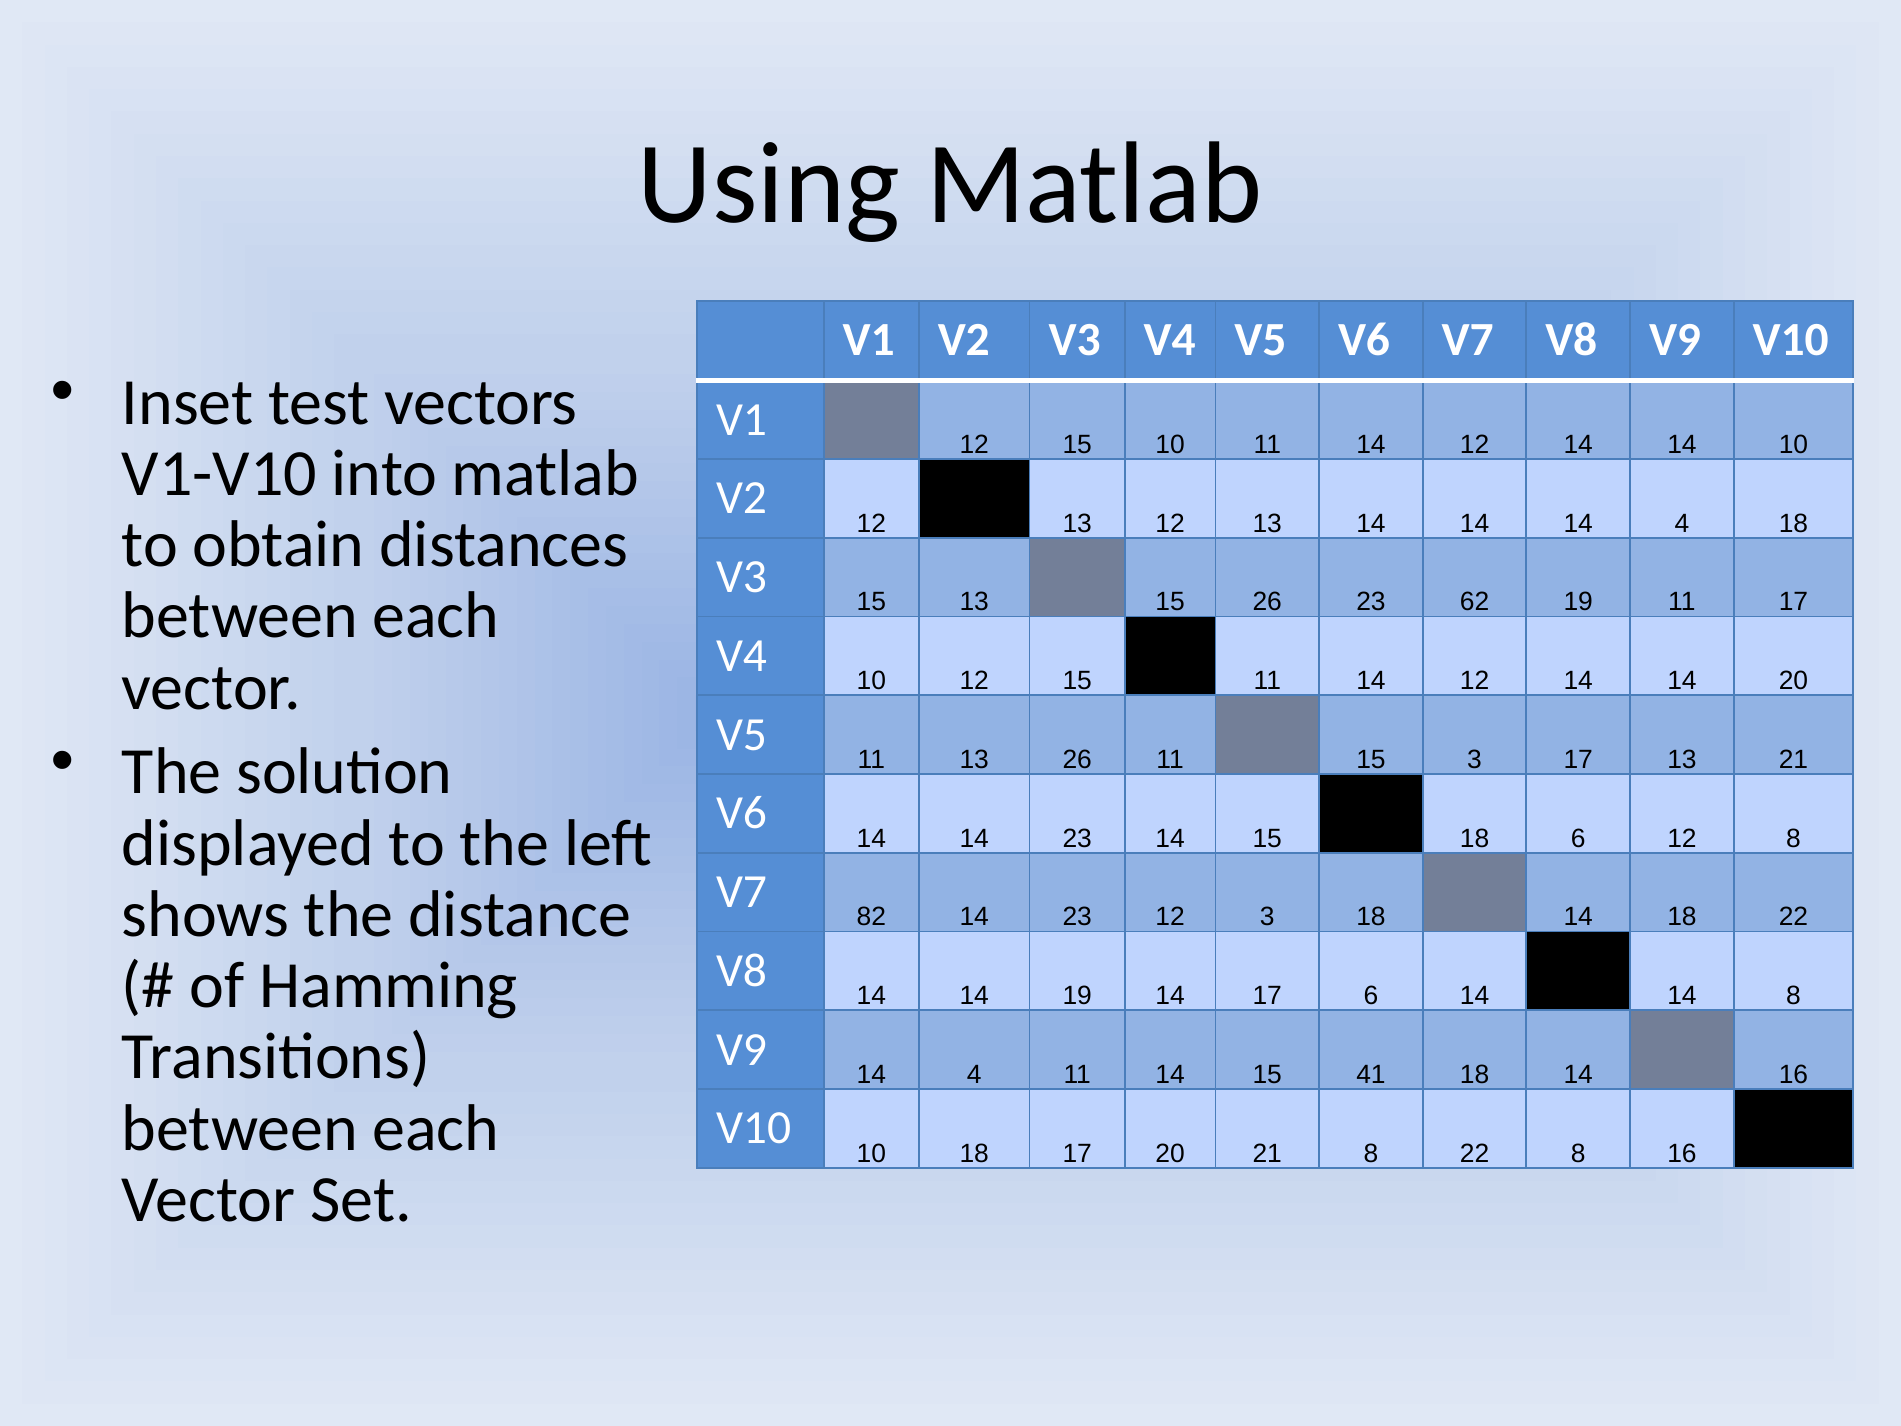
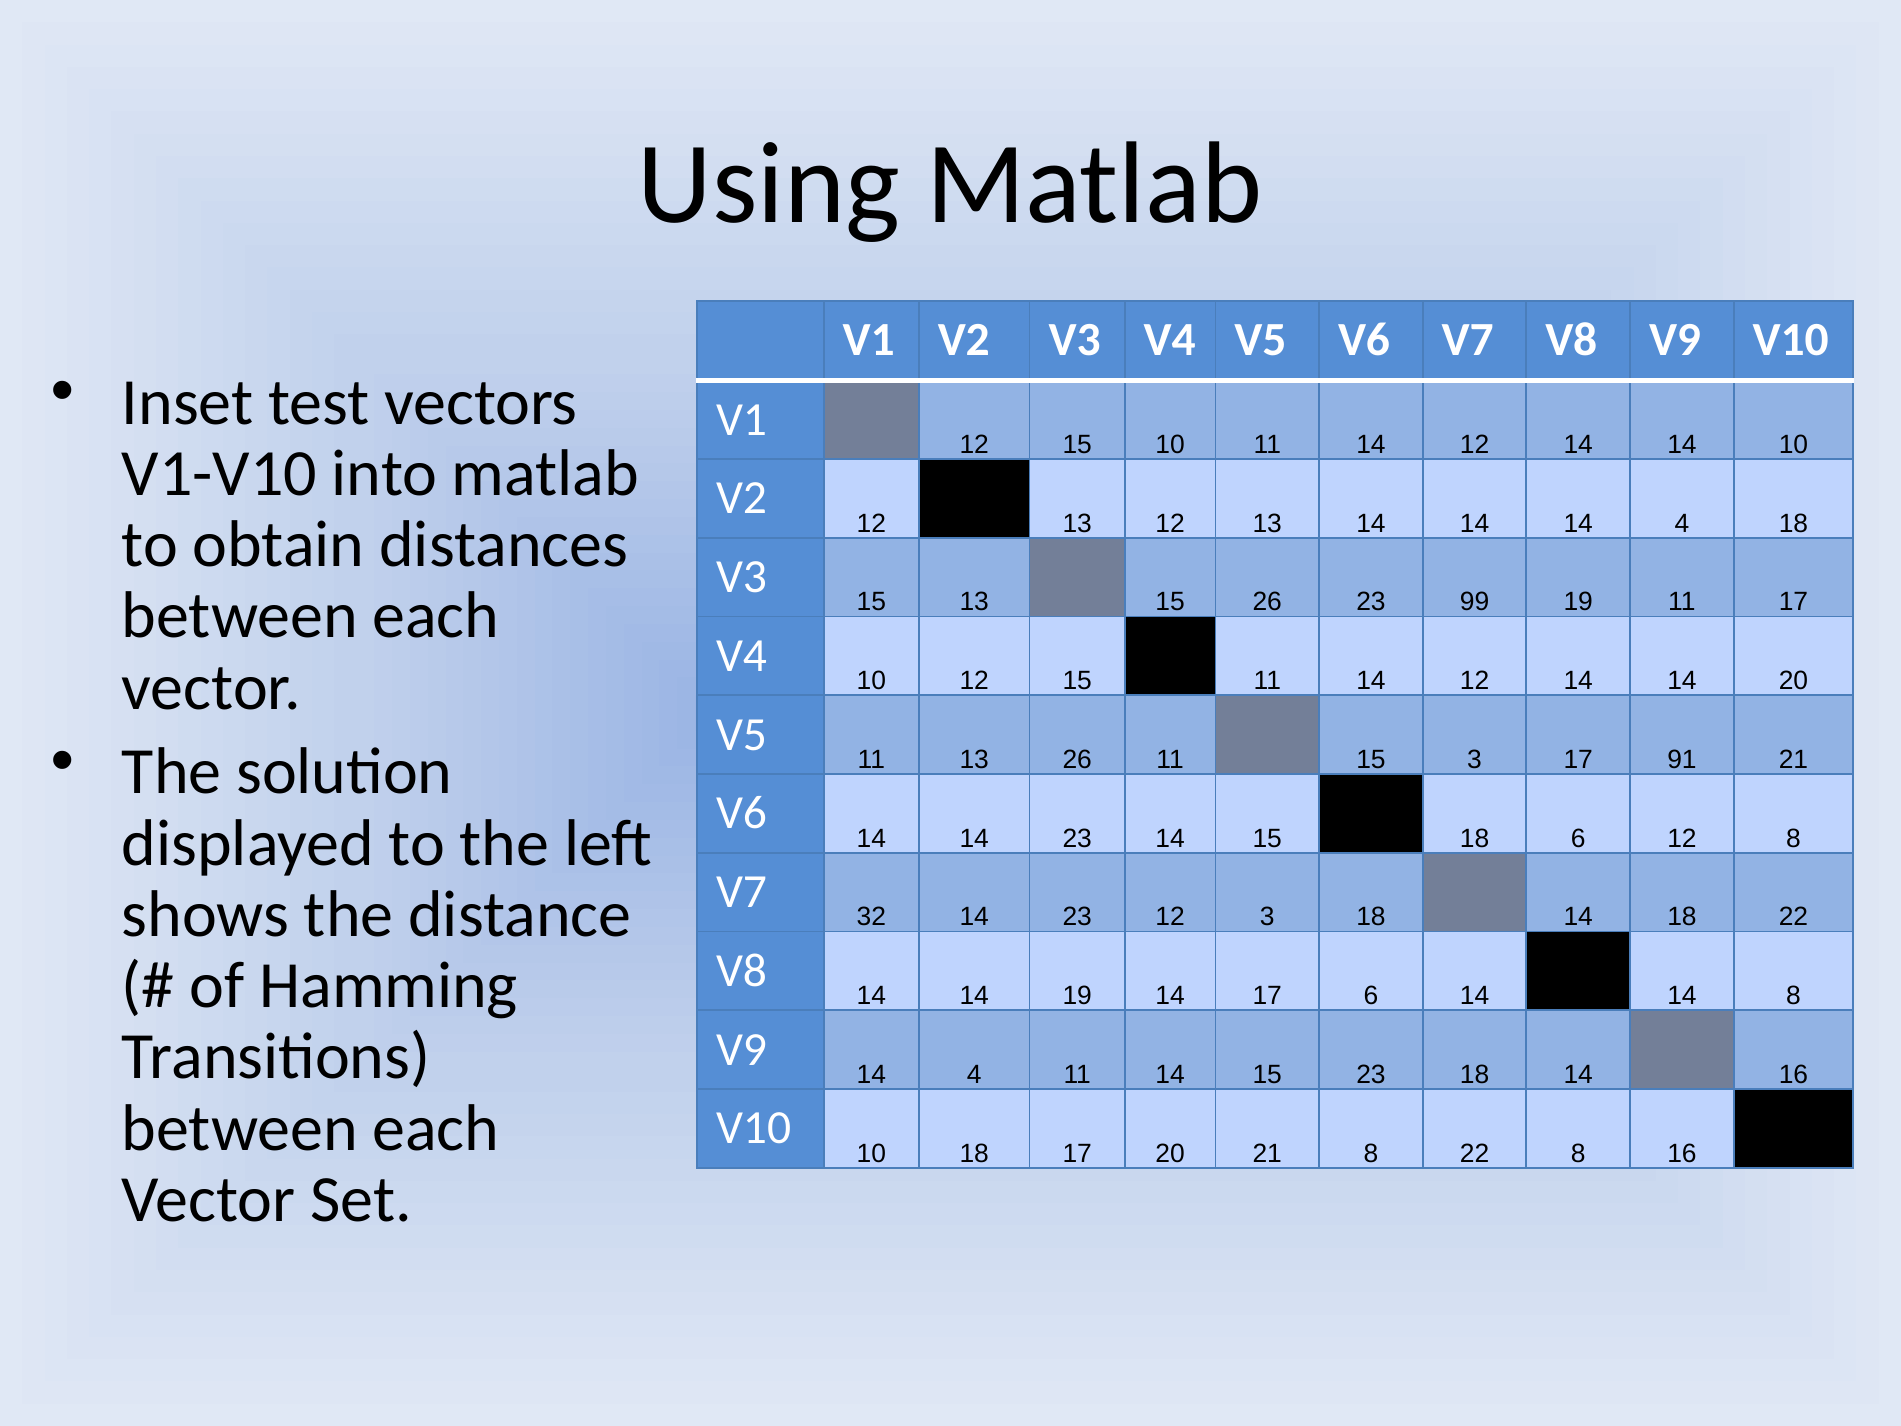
62: 62 -> 99 (1475, 602)
17 13: 13 -> 91 (1682, 759)
82: 82 -> 32 (871, 917)
15 41: 41 -> 23 (1371, 1074)
